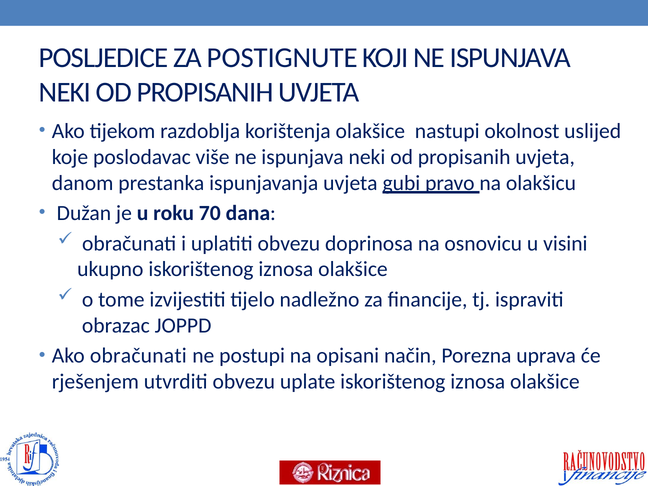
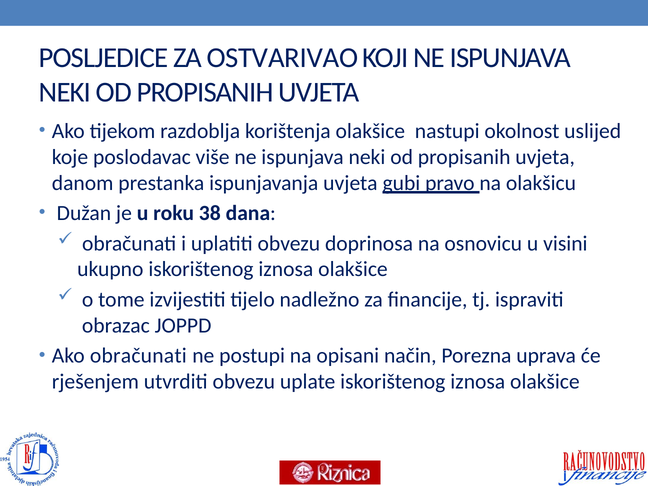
POSTIGNUTE: POSTIGNUTE -> OSTVARIVAO (282, 58)
70: 70 -> 38 (210, 213)
